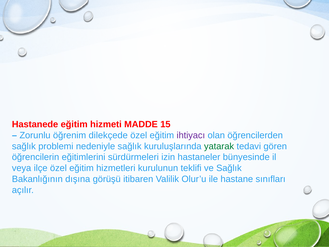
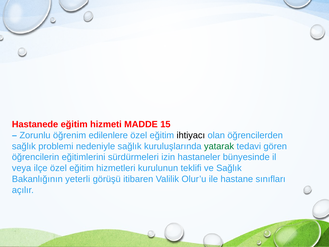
dilekçede: dilekçede -> edilenlere (108, 135)
ihtiyacı colour: purple -> black (191, 135)
dışına: dışına -> yeterli (78, 179)
